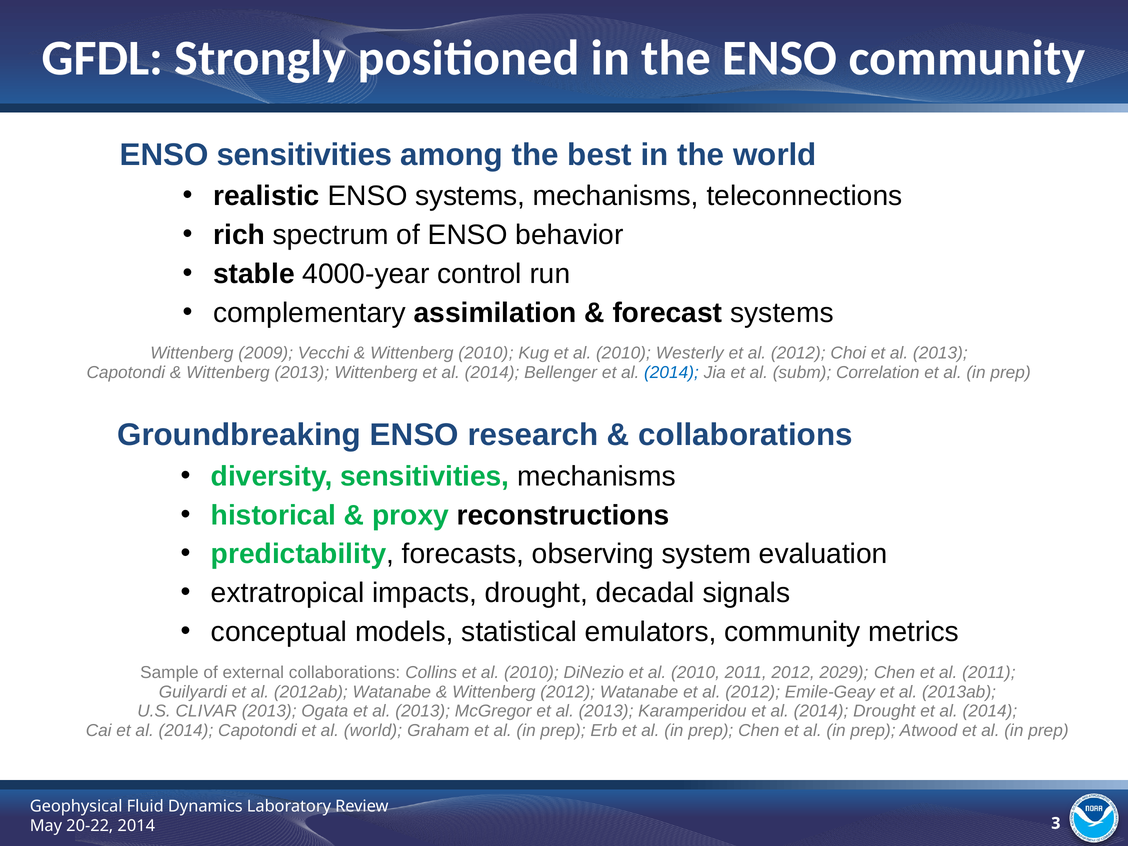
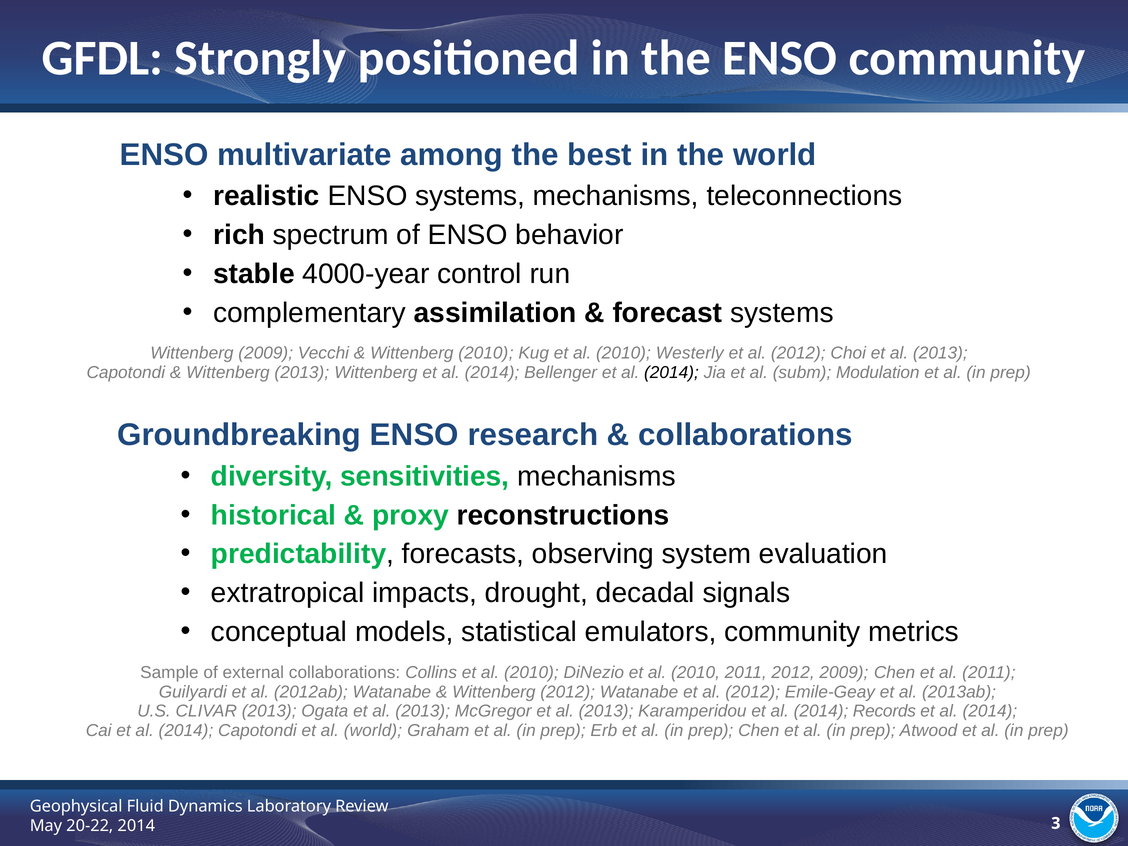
ENSO sensitivities: sensitivities -> multivariate (304, 155)
2014 colour: blue -> black (671, 372)
Correlation: Correlation -> Modulation (878, 372)
2012 2029: 2029 -> 2009 (844, 673)
2014 Drought: Drought -> Records (884, 711)
